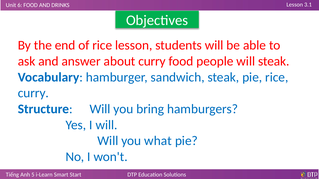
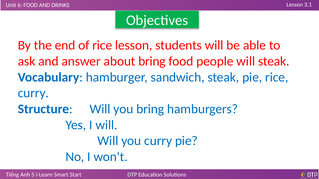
about curry: curry -> bring (152, 61)
you what: what -> curry (158, 141)
